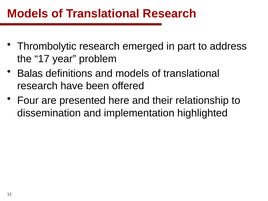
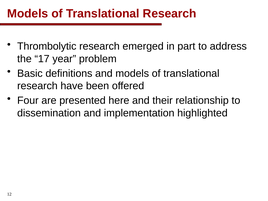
Balas: Balas -> Basic (30, 73)
